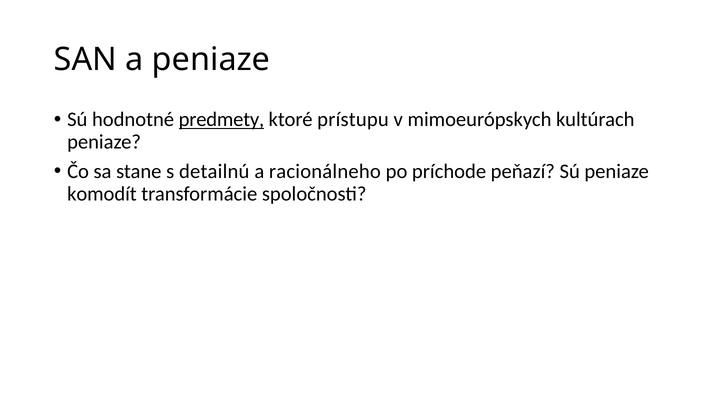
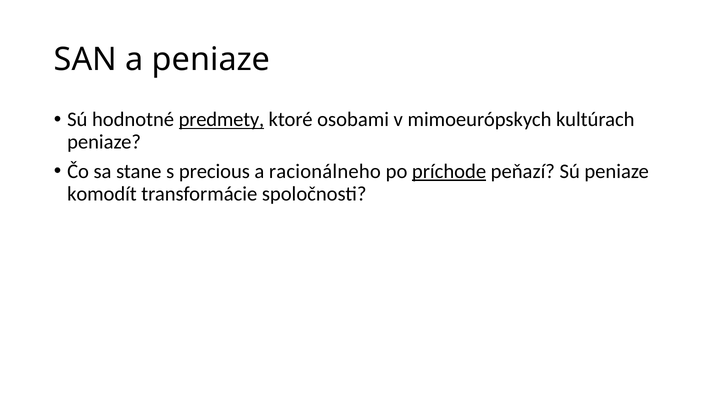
prístupu: prístupu -> osobami (353, 119)
detailnú: detailnú -> precious (214, 171)
príchode underline: none -> present (449, 171)
